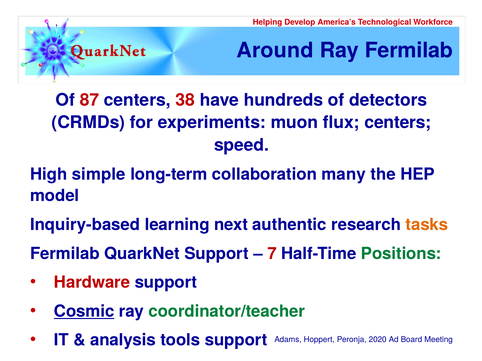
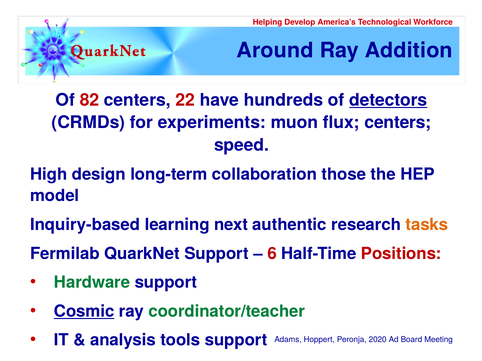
Ray Fermilab: Fermilab -> Addition (409, 51)
87: 87 -> 82 (89, 100)
38: 38 -> 22 (185, 100)
detectors underline: none -> present (388, 100)
simple: simple -> design (99, 174)
many: many -> those (344, 174)
7: 7 -> 6 (272, 254)
Positions colour: green -> red (401, 254)
Hardware colour: red -> green (92, 283)
